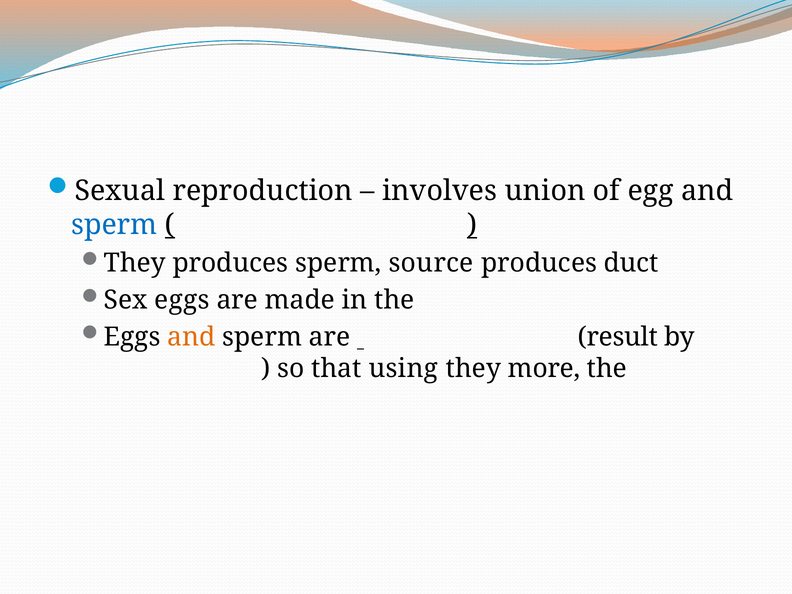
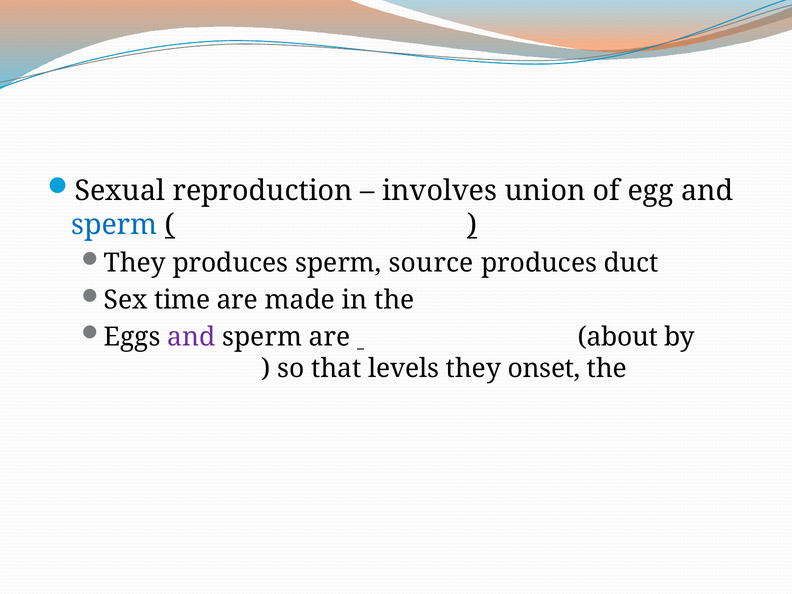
Sex eggs: eggs -> time (182, 300)
and colour: orange -> purple (192, 337)
result: result -> about (618, 337)
using: using -> levels (404, 369)
more: more -> onset (544, 369)
